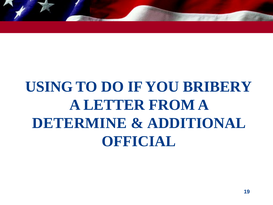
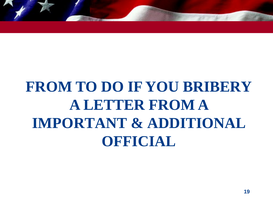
USING: USING -> FROM (49, 87)
DETERMINE: DETERMINE -> IMPORTANT (80, 123)
